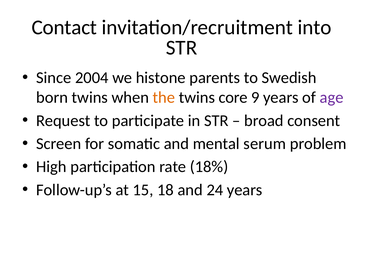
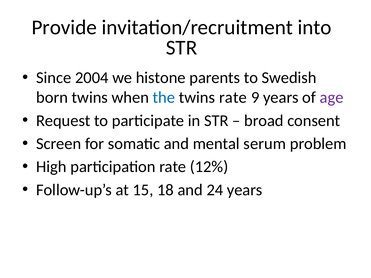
Contact: Contact -> Provide (64, 27)
the colour: orange -> blue (164, 98)
twins core: core -> rate (233, 98)
18%: 18% -> 12% (209, 167)
